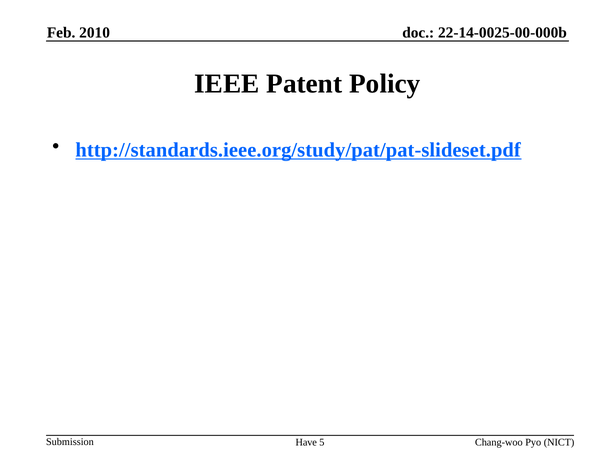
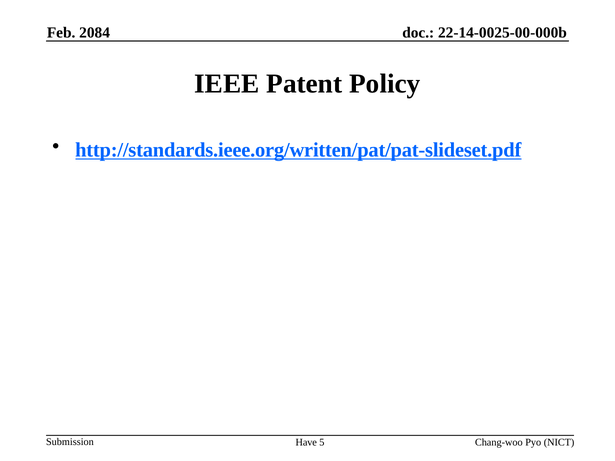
2010: 2010 -> 2084 (95, 33)
http://standards.ieee.org/study/pat/pat-slideset.pdf: http://standards.ieee.org/study/pat/pat-slideset.pdf -> http://standards.ieee.org/written/pat/pat-slideset.pdf (298, 150)
